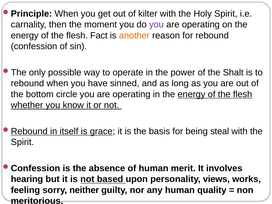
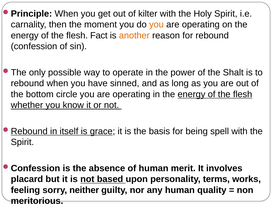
you colour: purple -> orange (156, 25)
steal: steal -> spell (220, 131)
hearing: hearing -> placard (27, 179)
views: views -> terms (216, 179)
